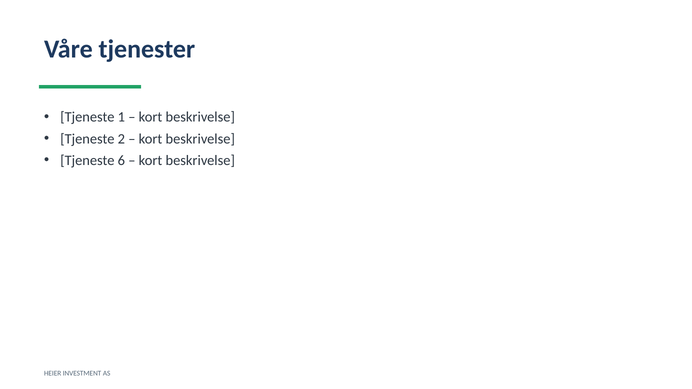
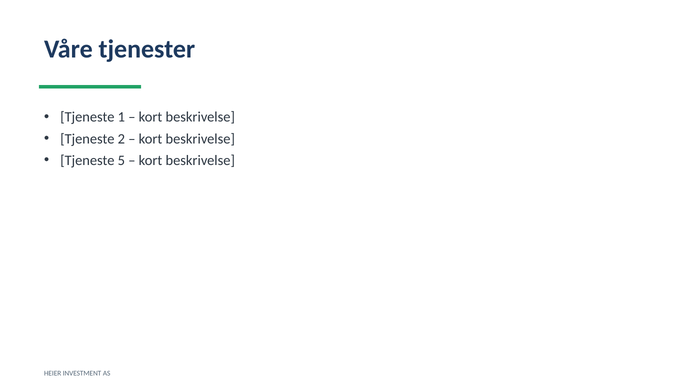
6: 6 -> 5 (121, 160)
